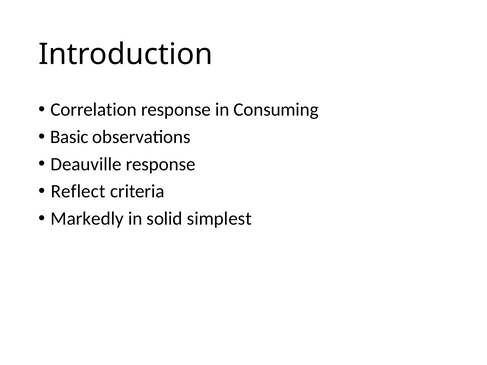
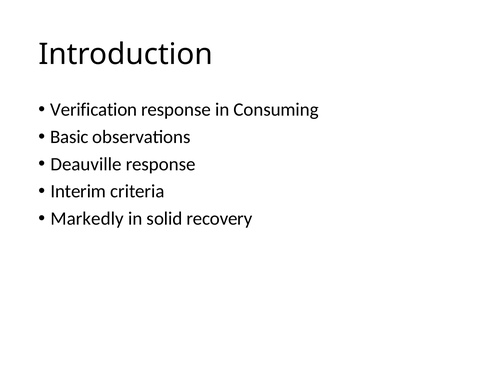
Correlation: Correlation -> Verification (94, 110)
Reflect: Reflect -> Interim (78, 191)
simplest: simplest -> recovery (219, 219)
